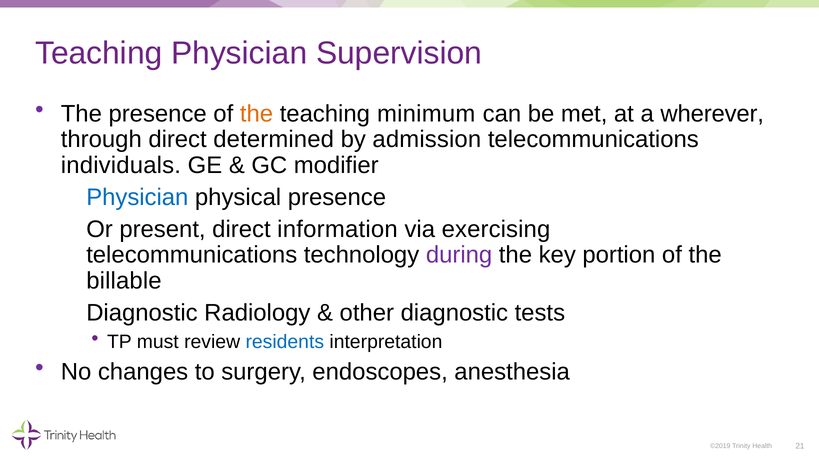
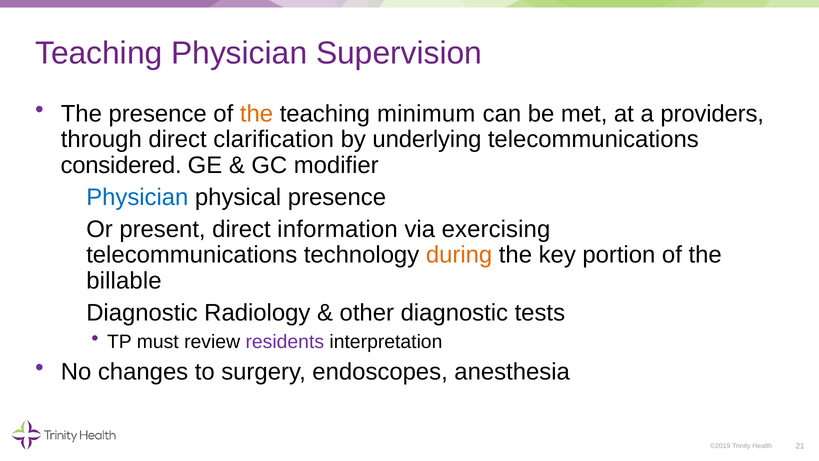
wherever: wherever -> providers (712, 114)
determined: determined -> clarification (274, 139)
admission: admission -> underlying (427, 139)
individuals: individuals -> considered (121, 165)
during colour: purple -> orange (459, 255)
residents colour: blue -> purple (285, 341)
